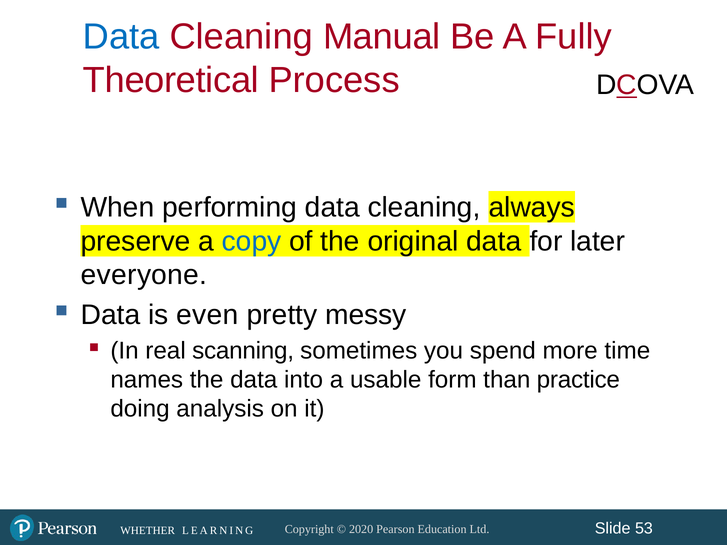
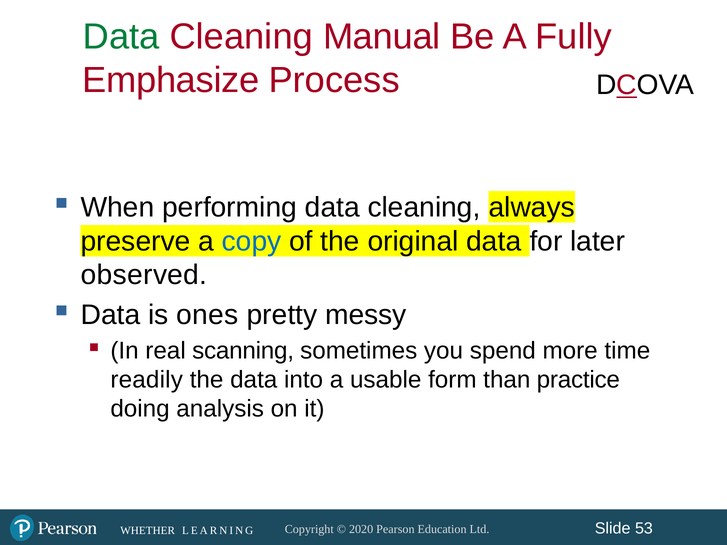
Data colour: blue -> green (121, 37)
Theoretical: Theoretical -> Emphasize (171, 80)
everyone: everyone -> observed (144, 275)
even: even -> ones (207, 315)
names: names -> readily (147, 380)
